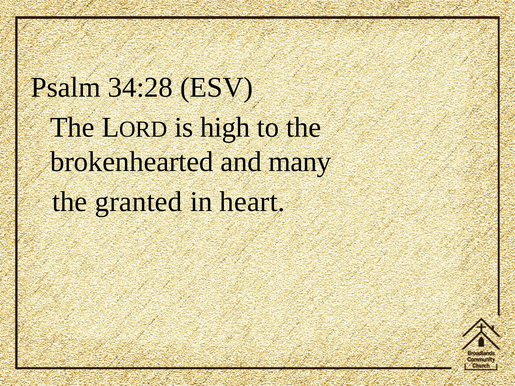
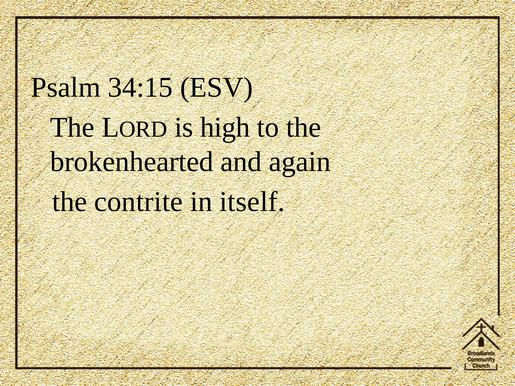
34:28: 34:28 -> 34:15 (140, 87)
many: many -> again (300, 162)
granted: granted -> contrite (139, 202)
heart: heart -> itself (252, 202)
